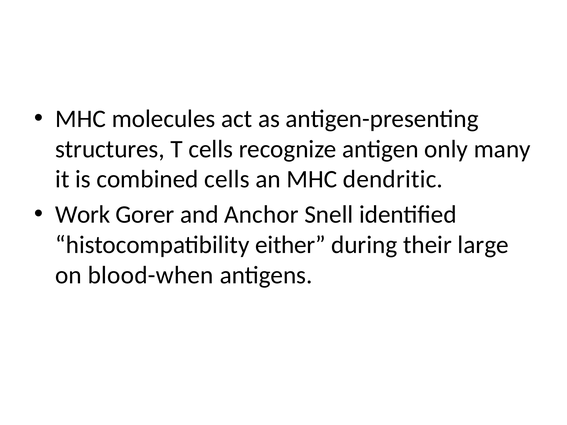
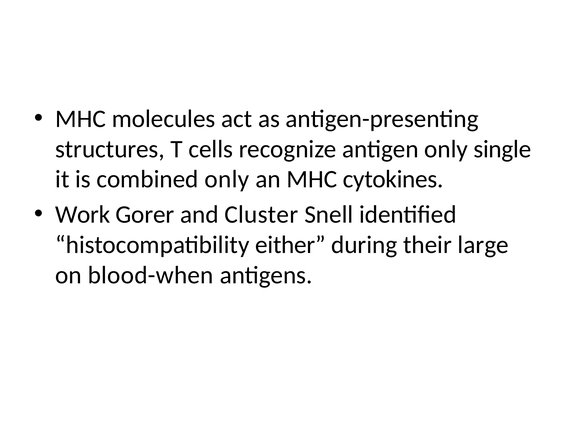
many: many -> single (502, 149)
combined cells: cells -> only (227, 179)
dendritic: dendritic -> cytokines (393, 179)
Anchor: Anchor -> Cluster (261, 215)
